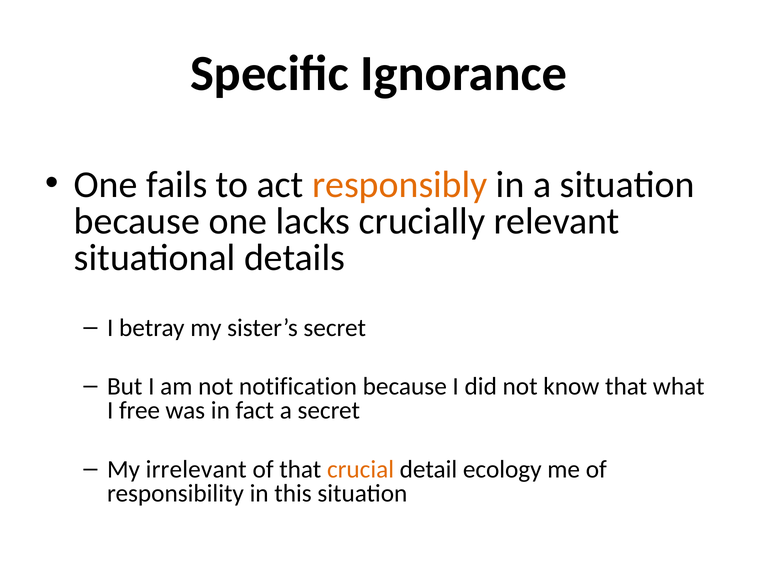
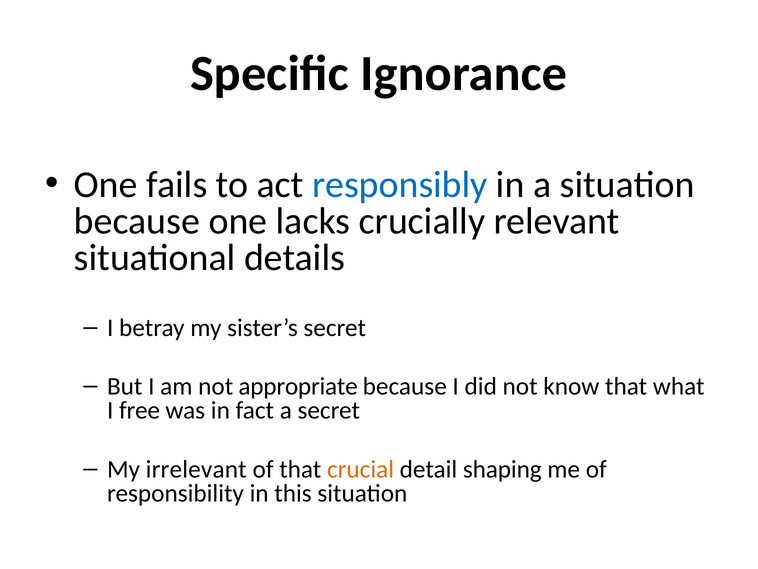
responsibly colour: orange -> blue (400, 185)
notification: notification -> appropriate (298, 386)
ecology: ecology -> shaping (502, 469)
